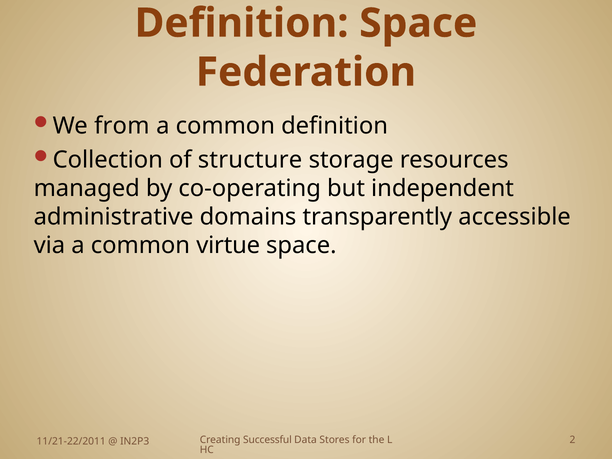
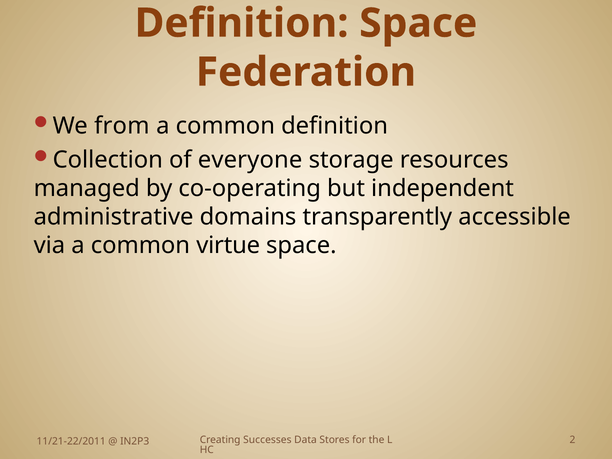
structure: structure -> everyone (250, 160)
Successful: Successful -> Successes (267, 440)
